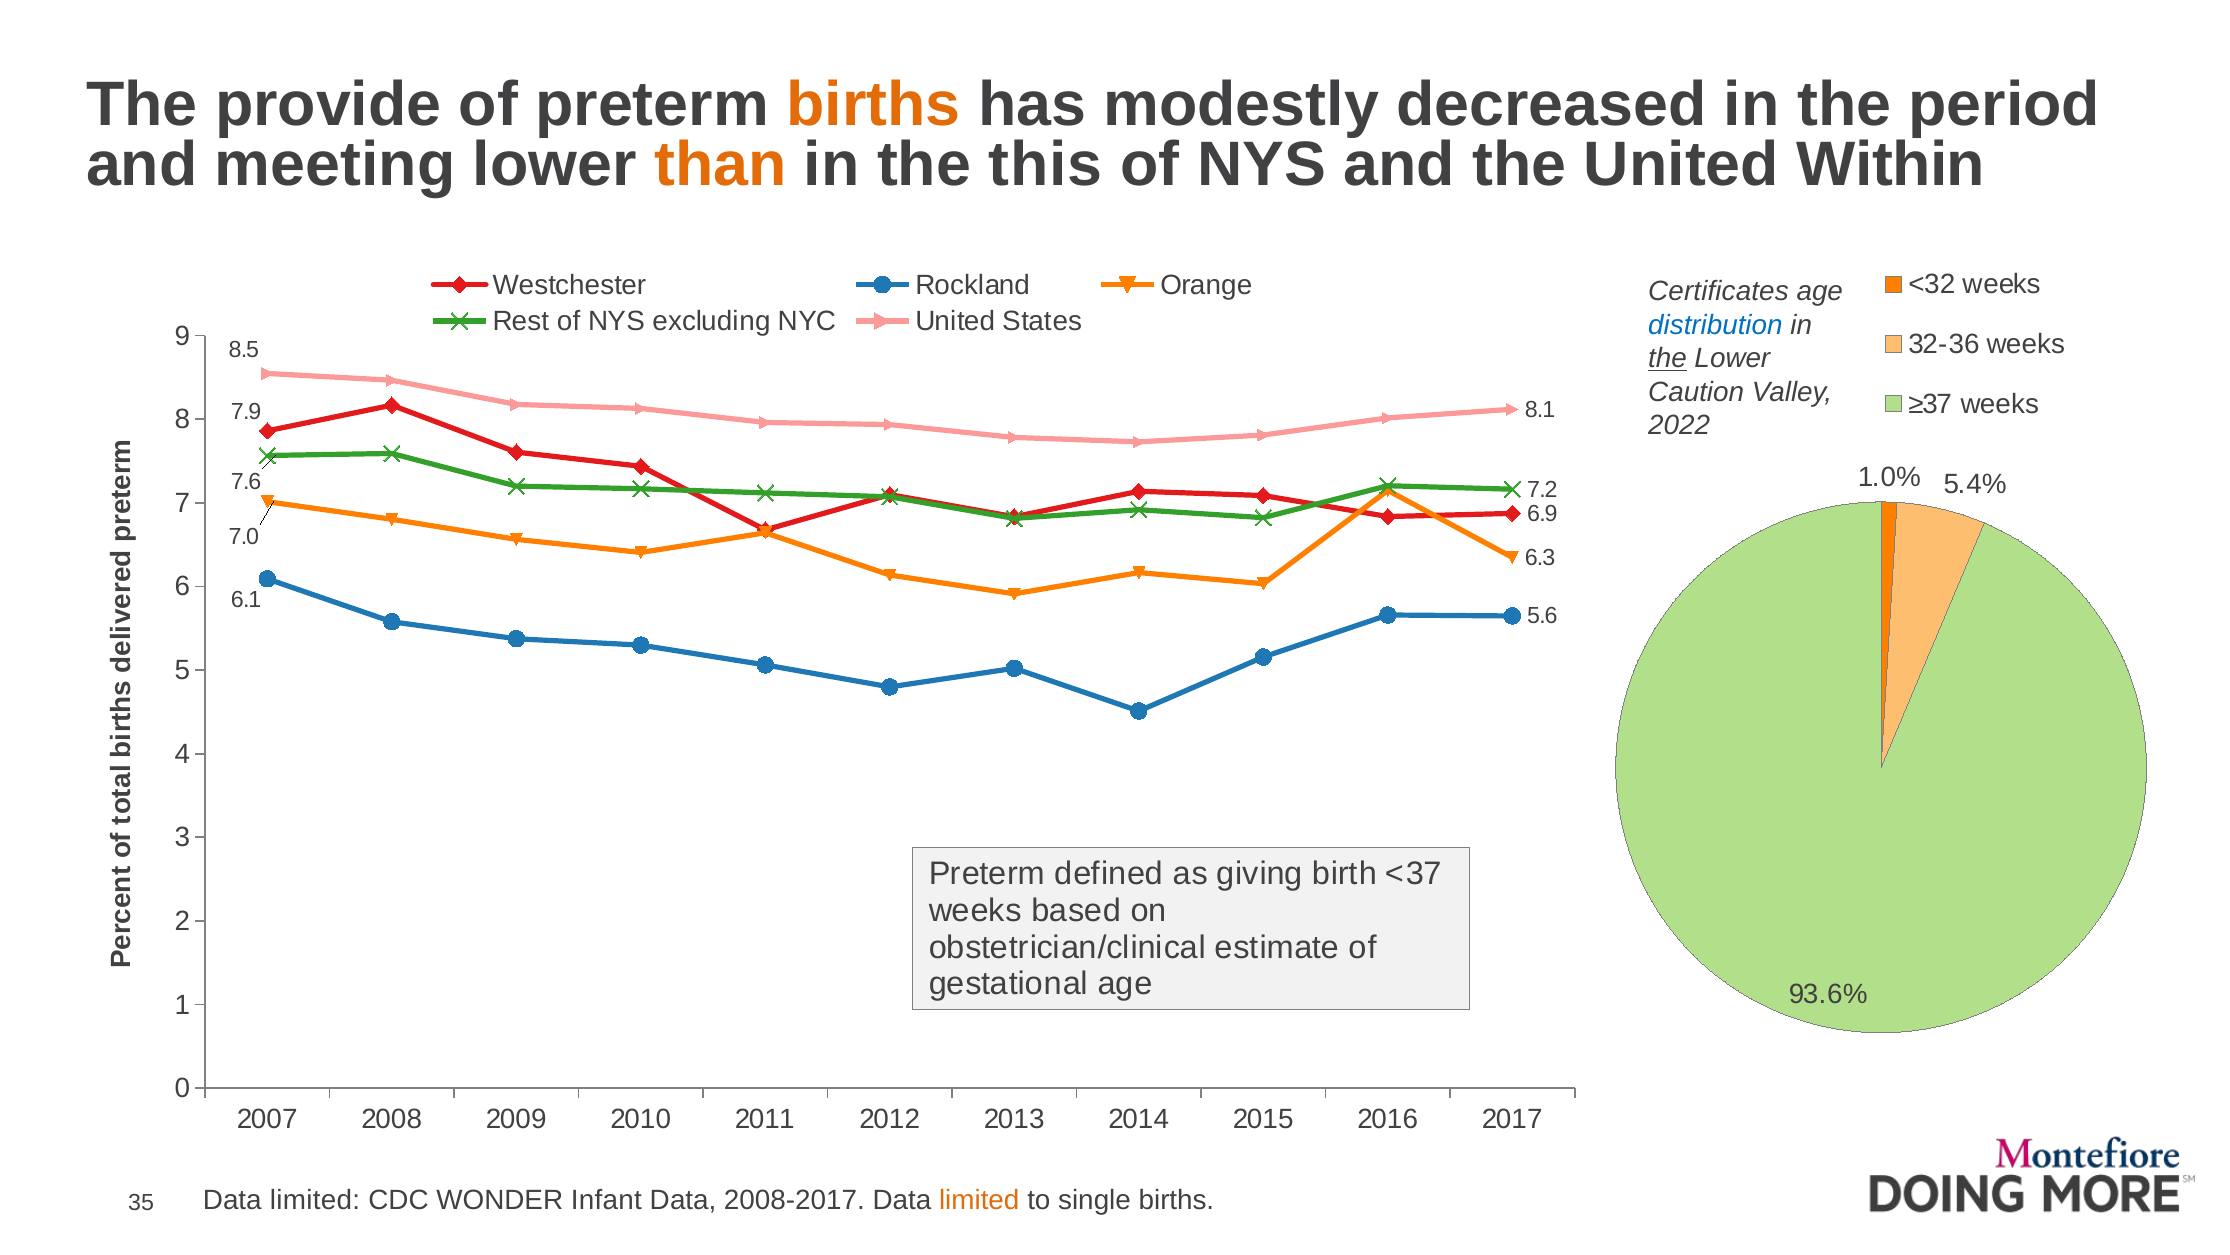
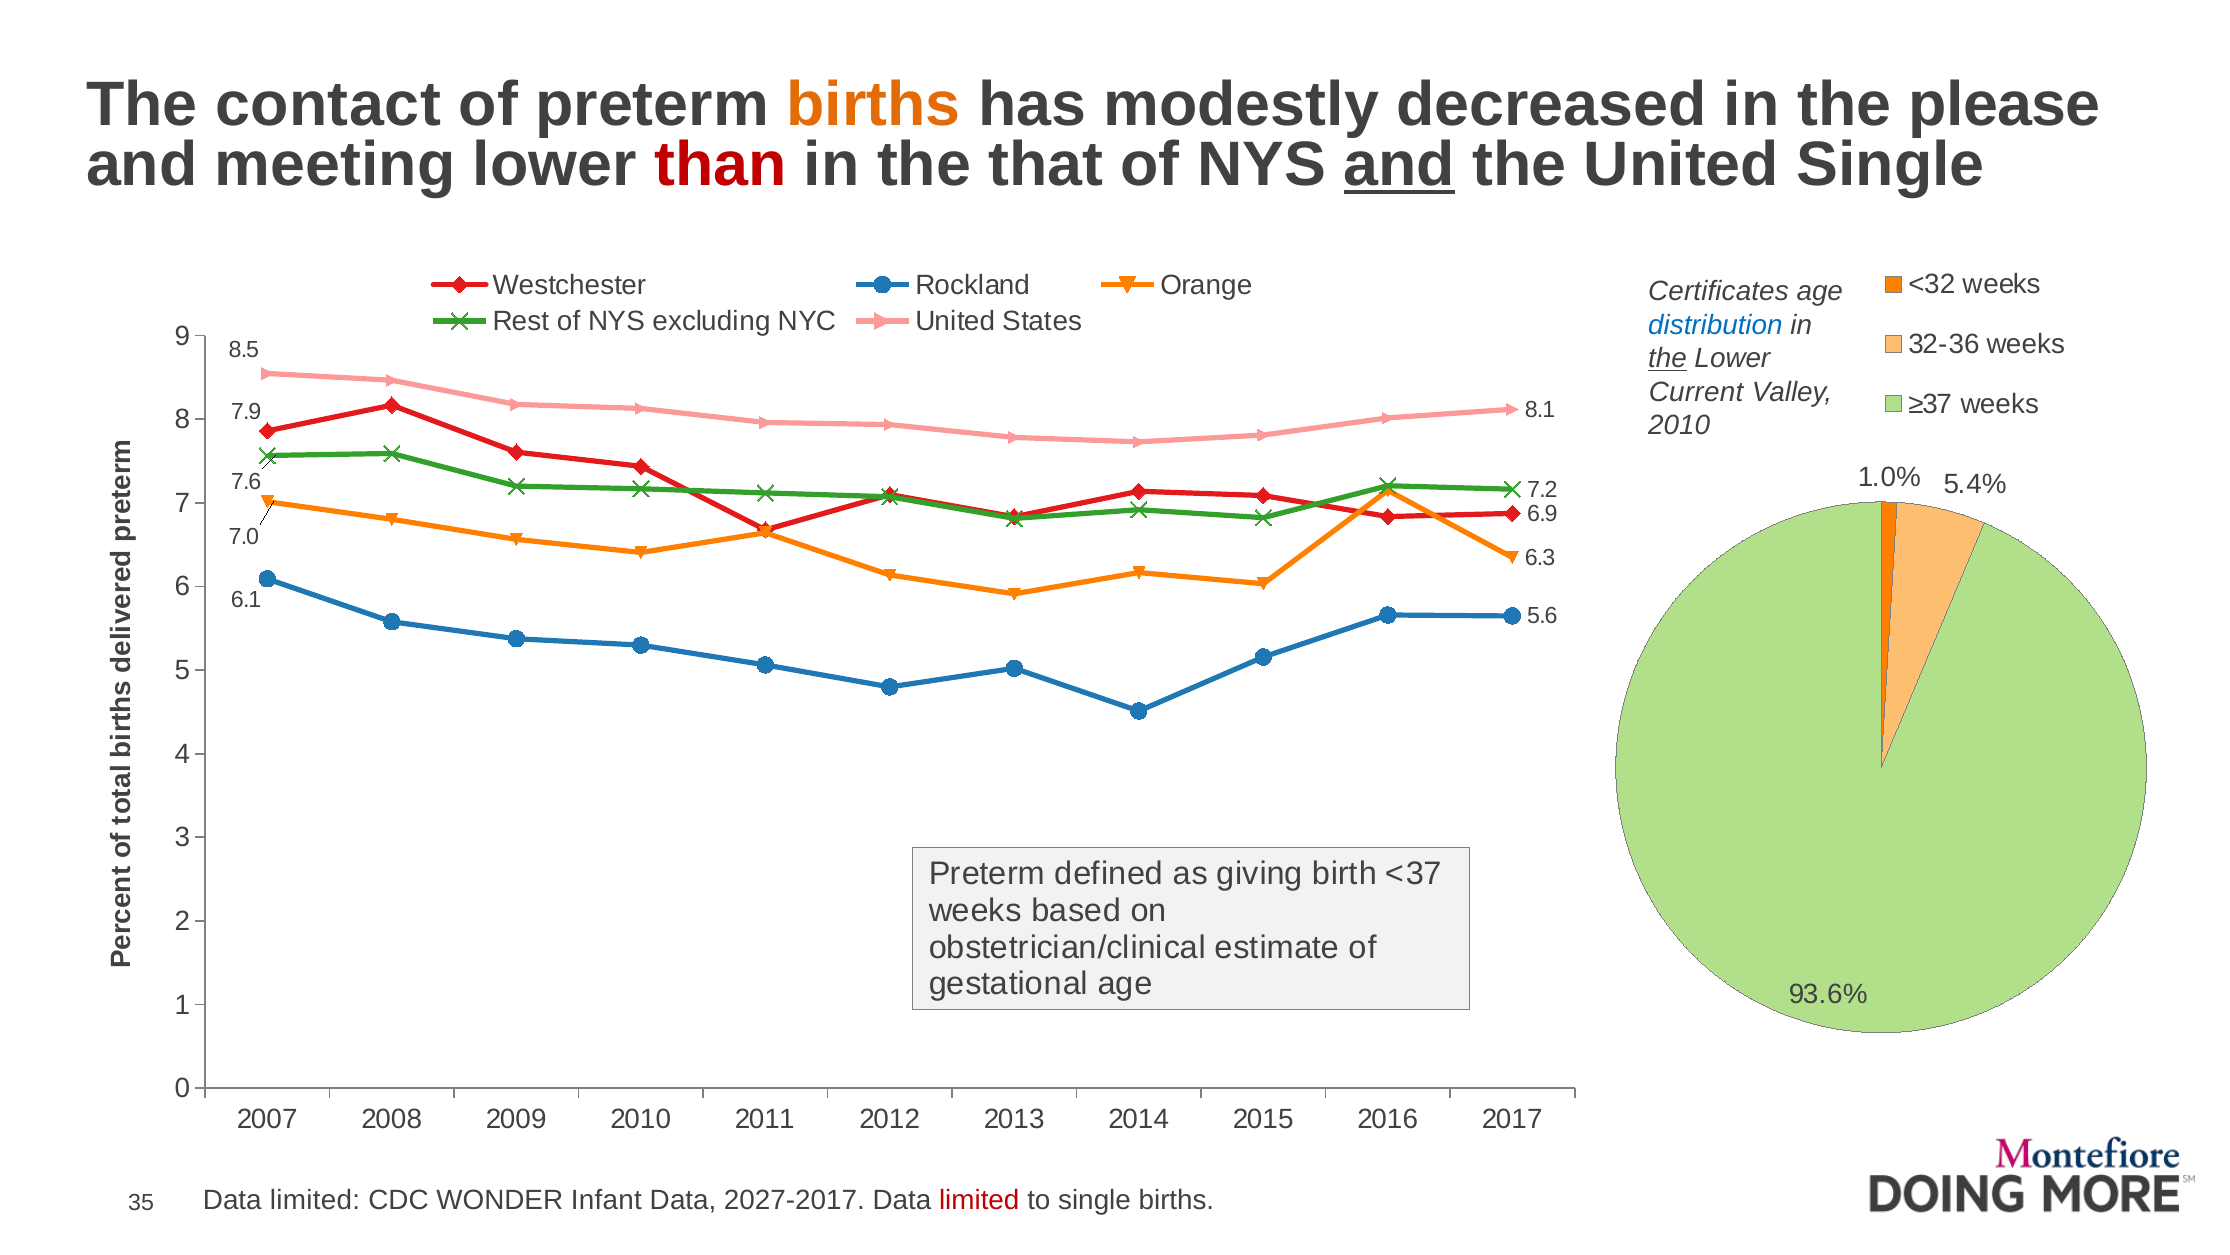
provide: provide -> contact (328, 105)
period: period -> please (2005, 105)
than colour: orange -> red (720, 165)
this: this -> that (1046, 165)
and underline: none -> present (1399, 165)
United Within: Within -> Single (1891, 165)
Caution: Caution -> Current (1696, 392)
2022: 2022 -> 2010 (1679, 425)
2008-2017: 2008-2017 -> 2027-2017 (794, 1200)
limited colour: orange -> red (979, 1200)
